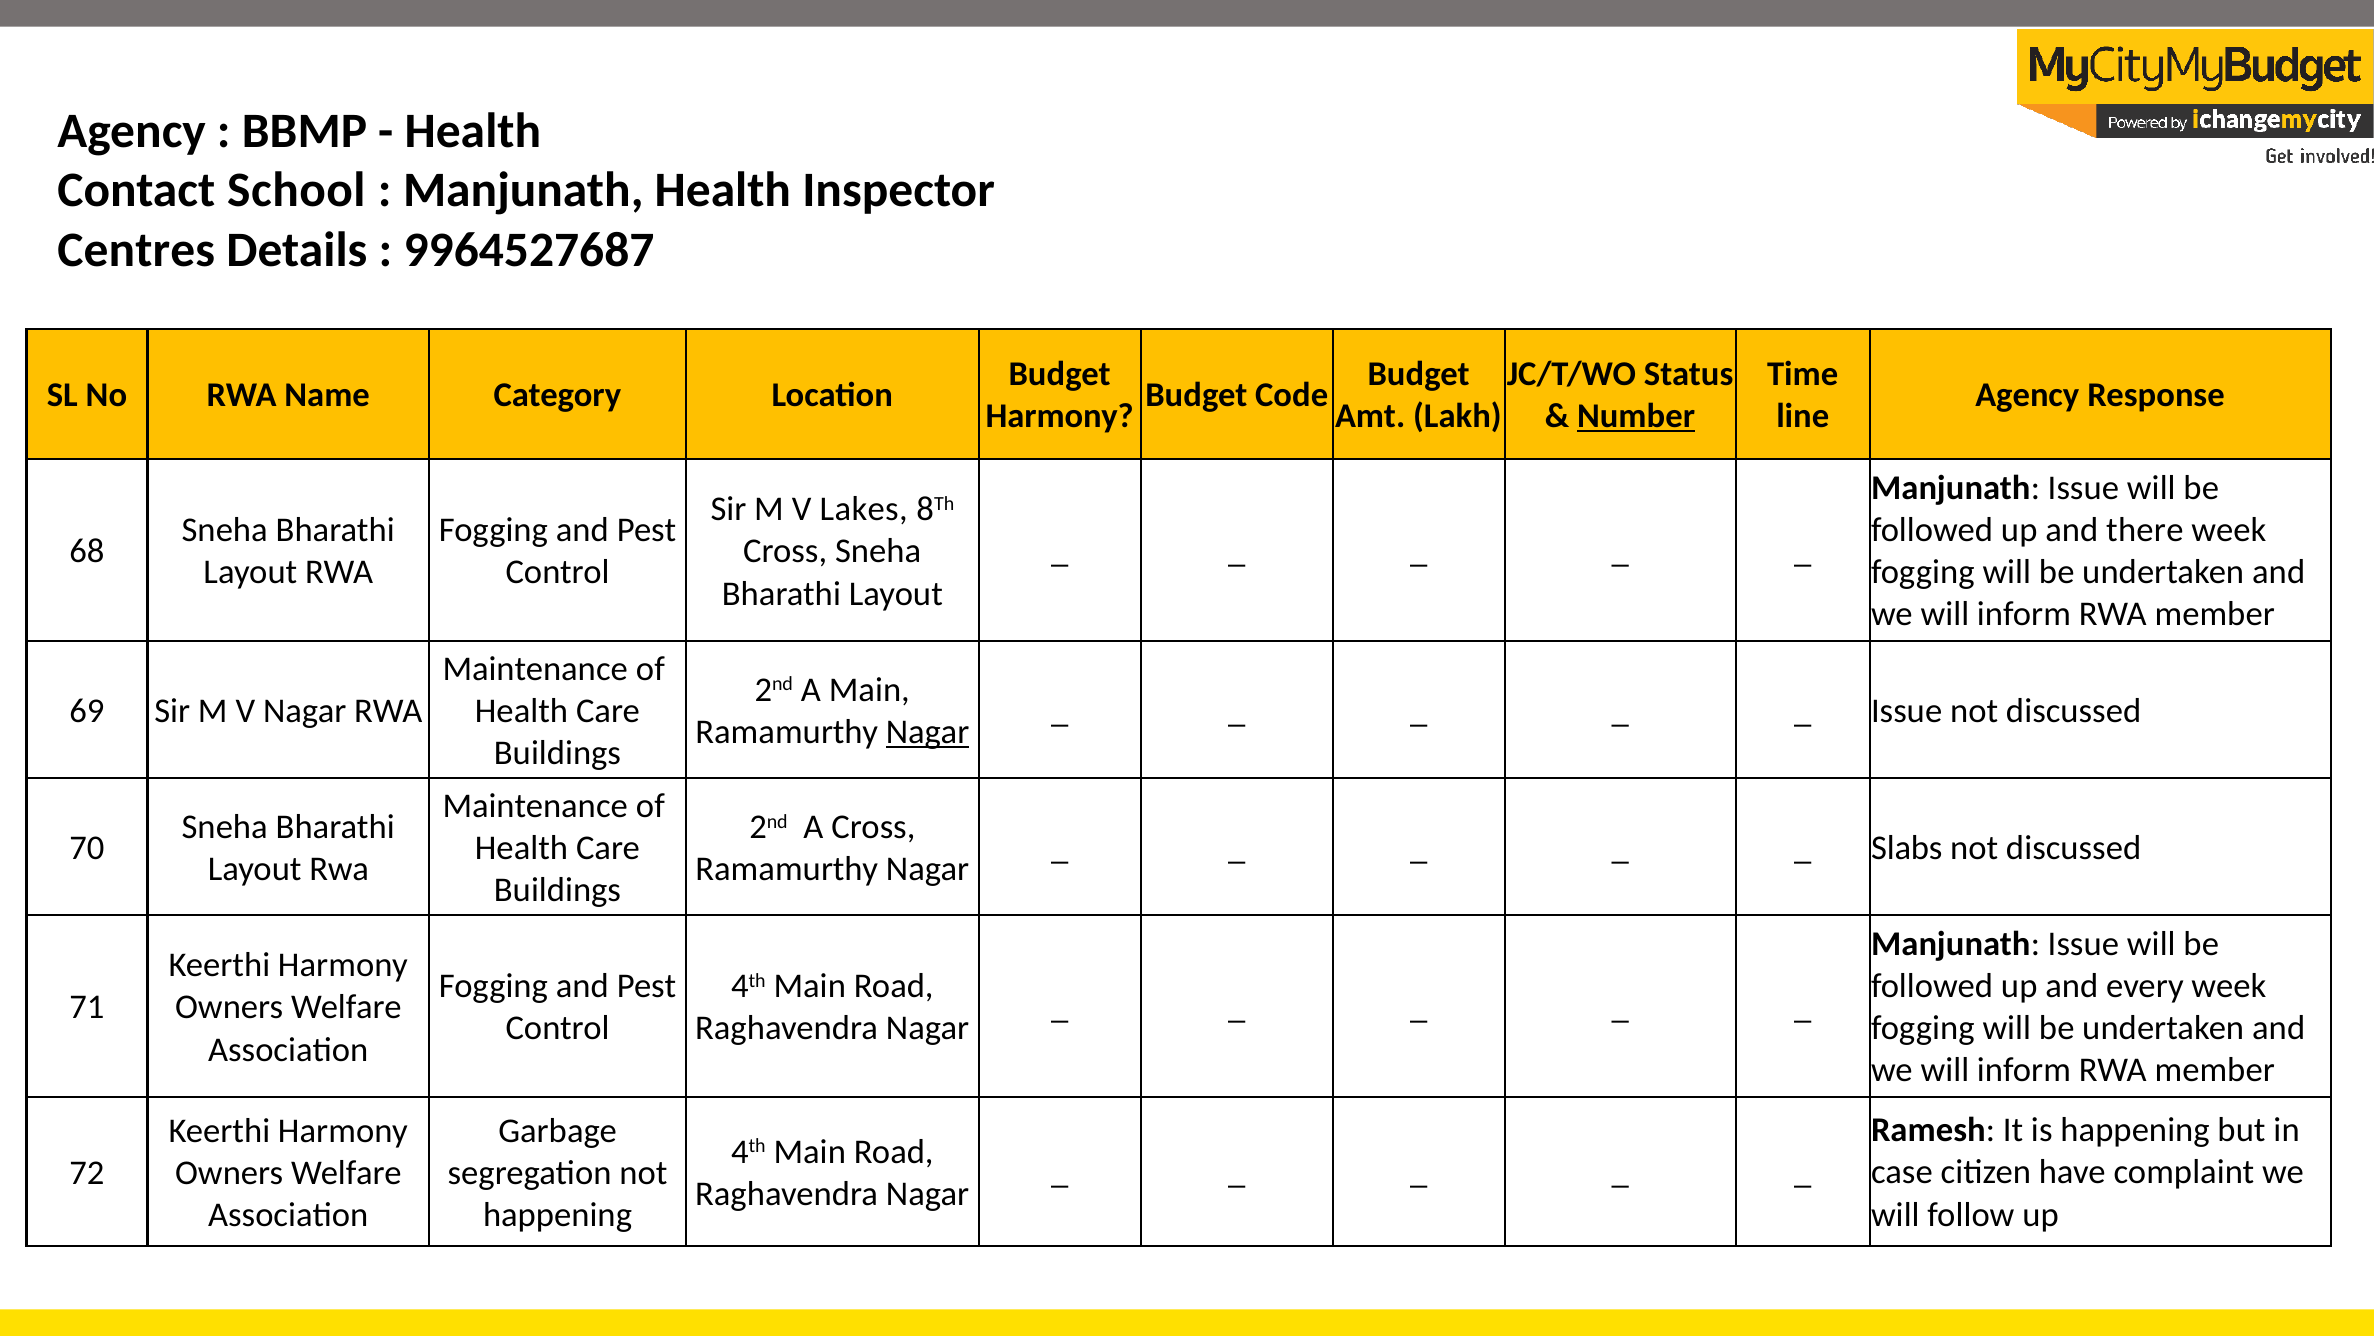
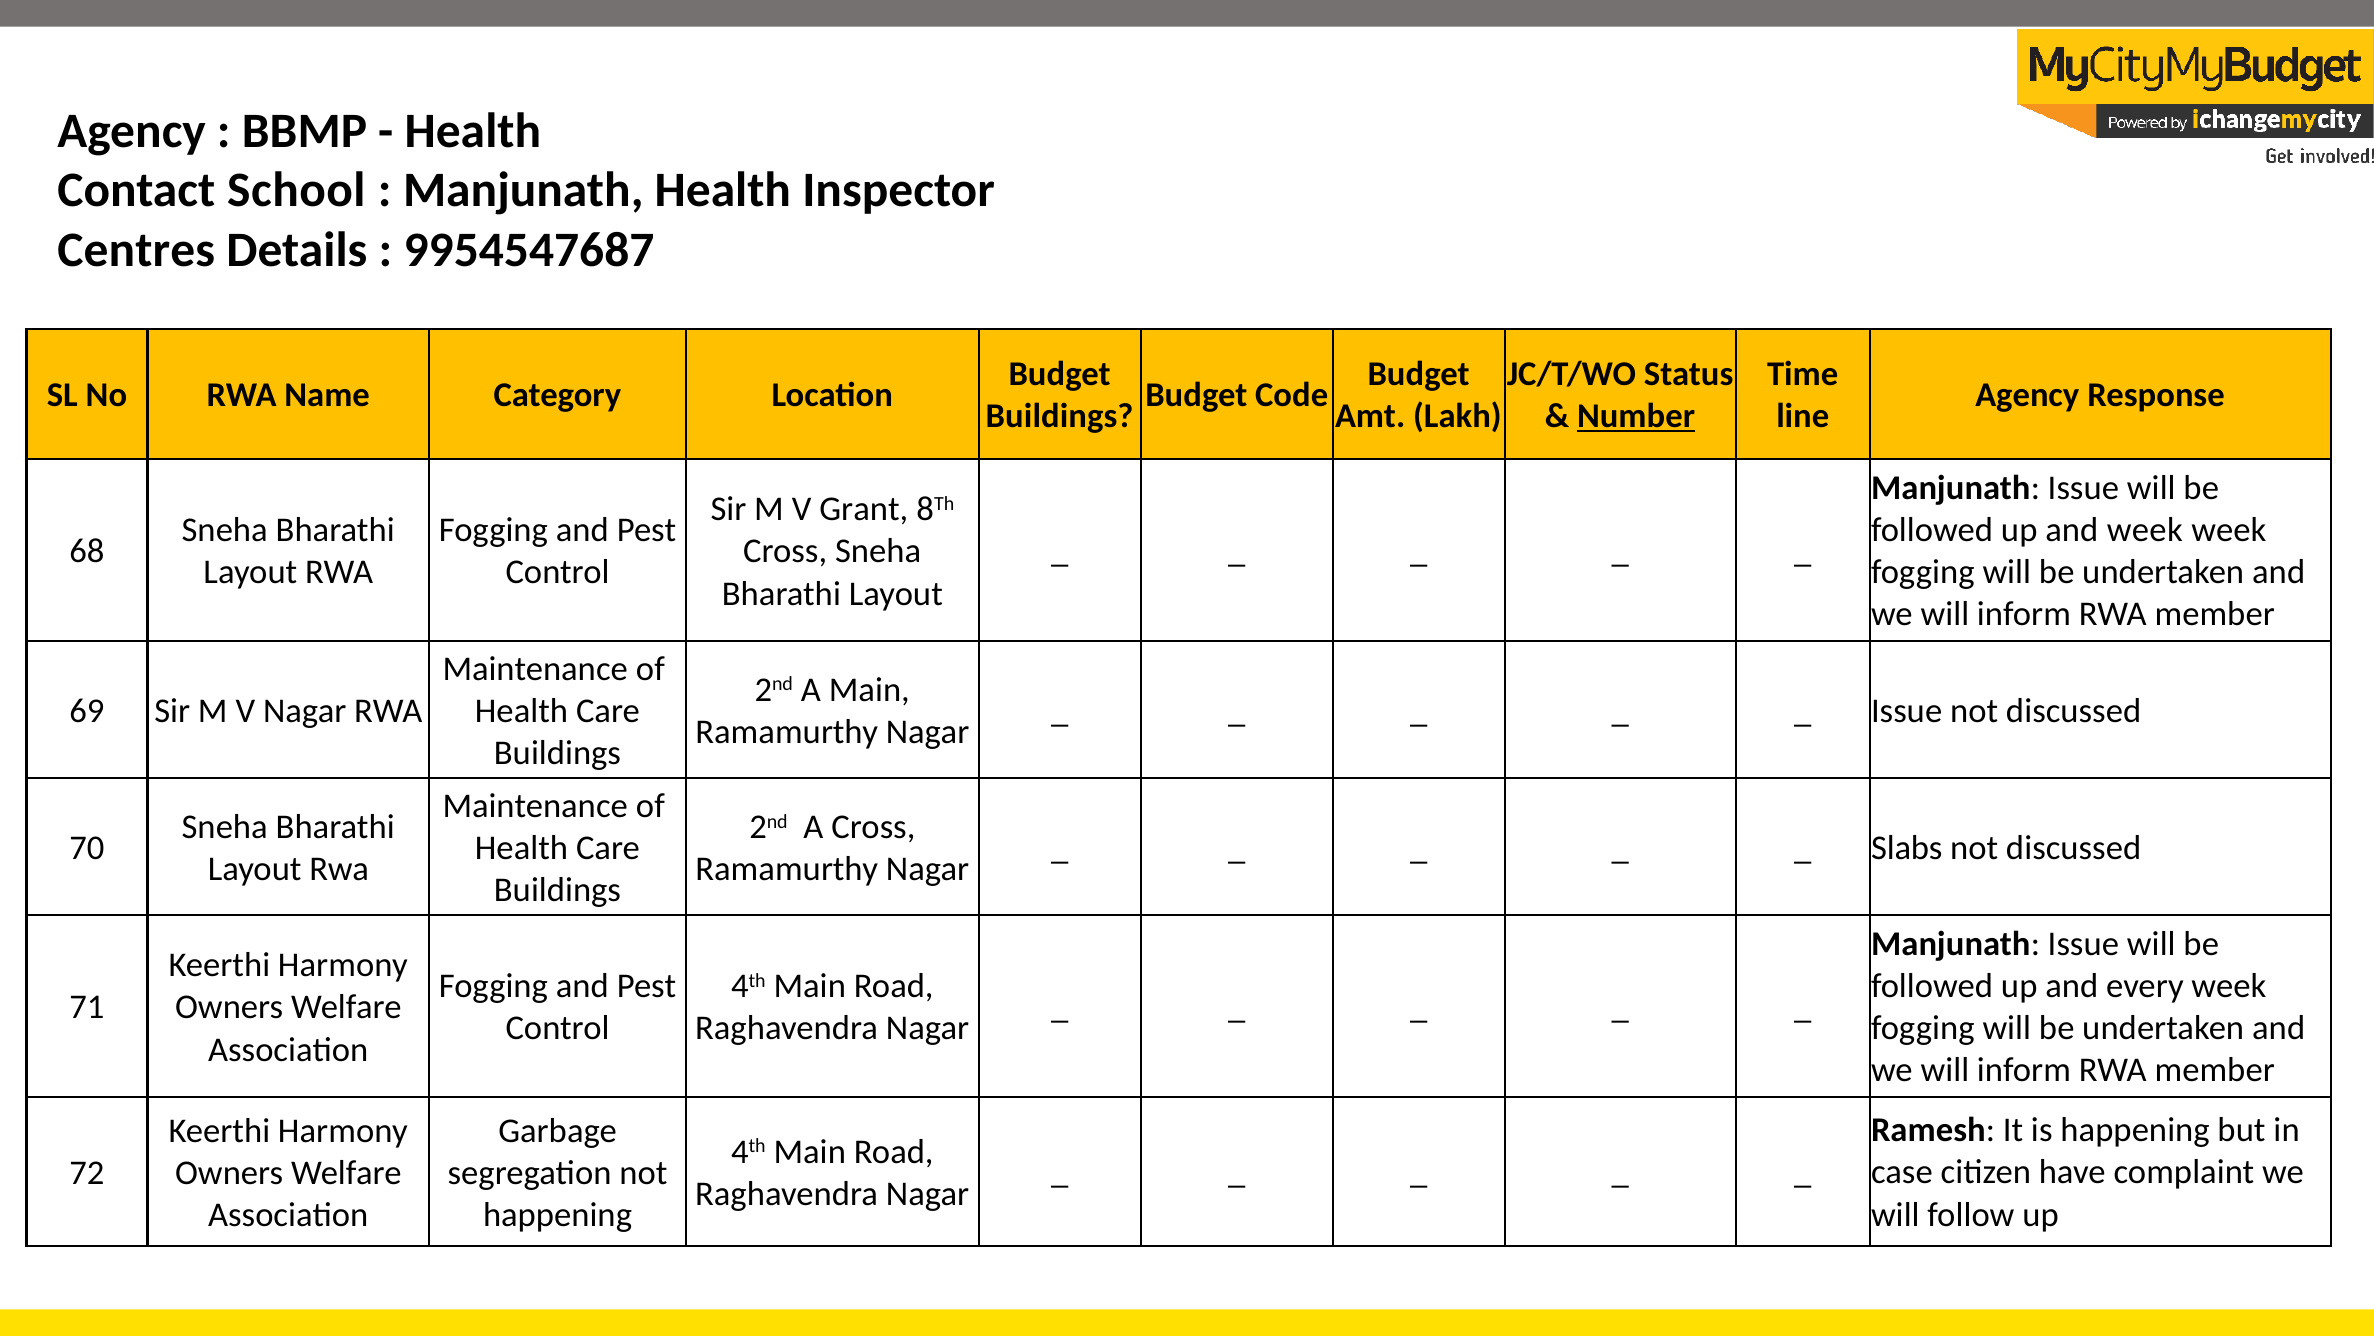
9964527687: 9964527687 -> 9954547687 (529, 250)
Harmony: Harmony -> Buildings (1060, 416)
Lakes: Lakes -> Grant (864, 509)
and there: there -> week (2145, 530)
Nagar underline: present -> none (928, 732)
